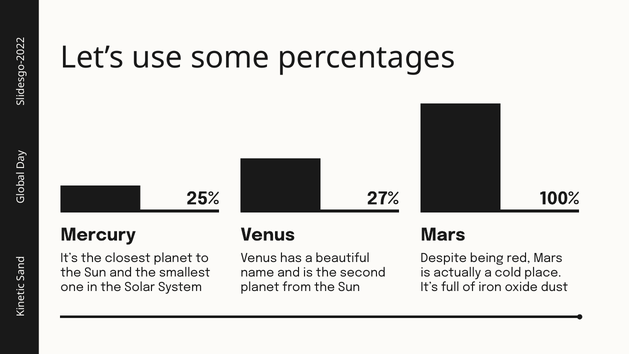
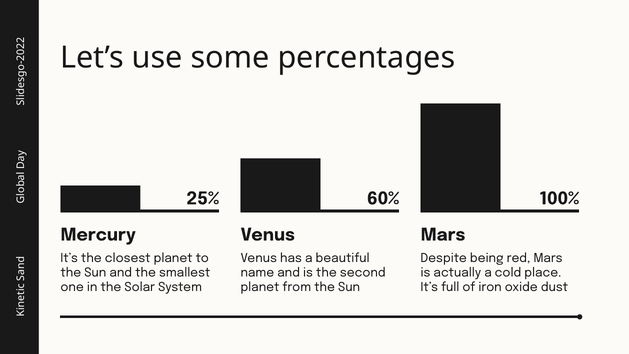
27%: 27% -> 60% (383, 198)
